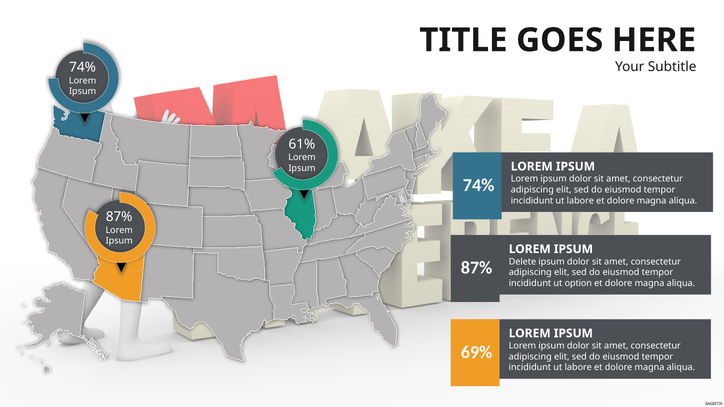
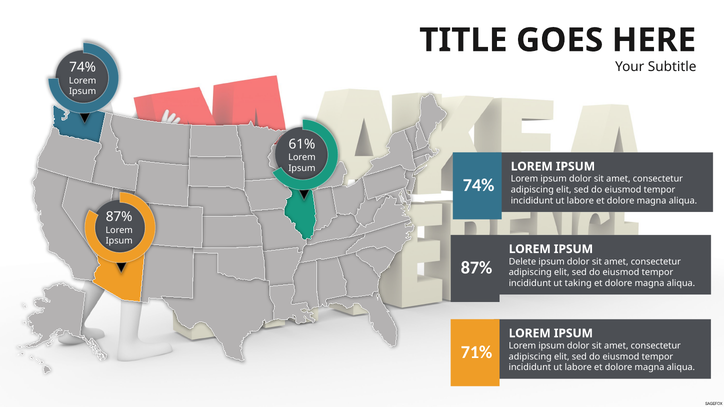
option: option -> taking (578, 283)
69%: 69% -> 71% (477, 352)
